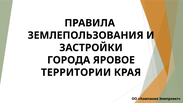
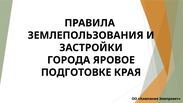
ТЕРРИТОРИИ: ТЕРРИТОРИИ -> ПОДГОТОВКЕ (76, 72)
